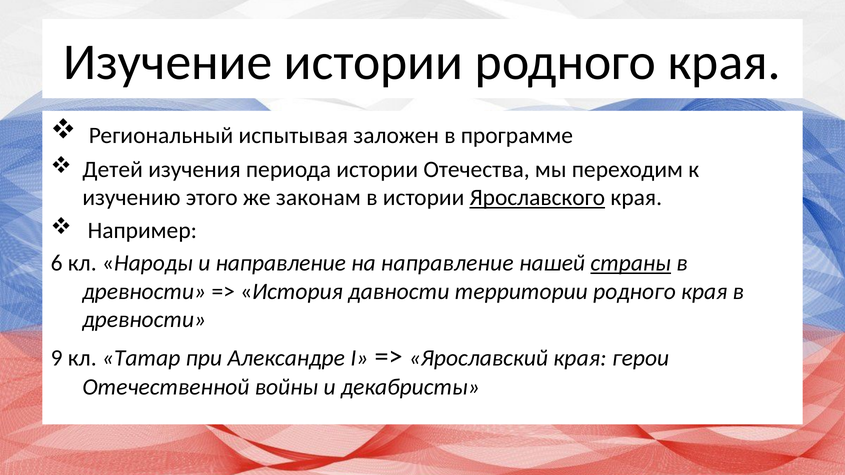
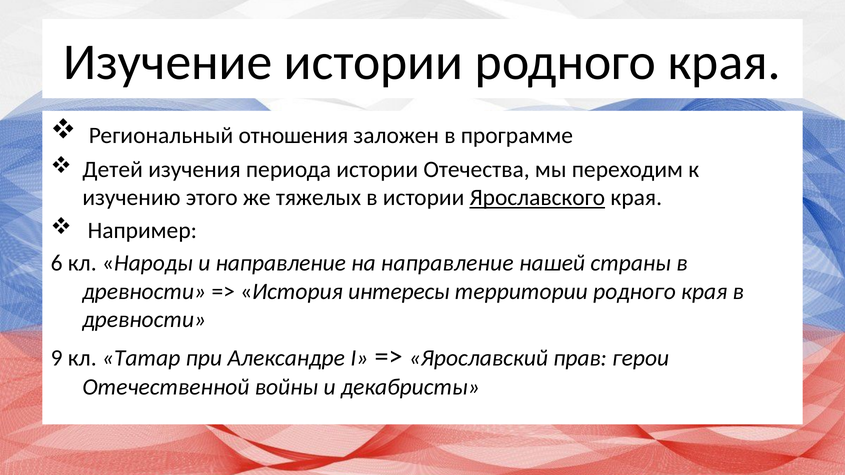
испытывая: испытывая -> отношения (293, 136)
законам: законам -> тяжелых (318, 198)
страны underline: present -> none (631, 263)
давности: давности -> интересы (399, 292)
Ярославский края: края -> прав (580, 358)
